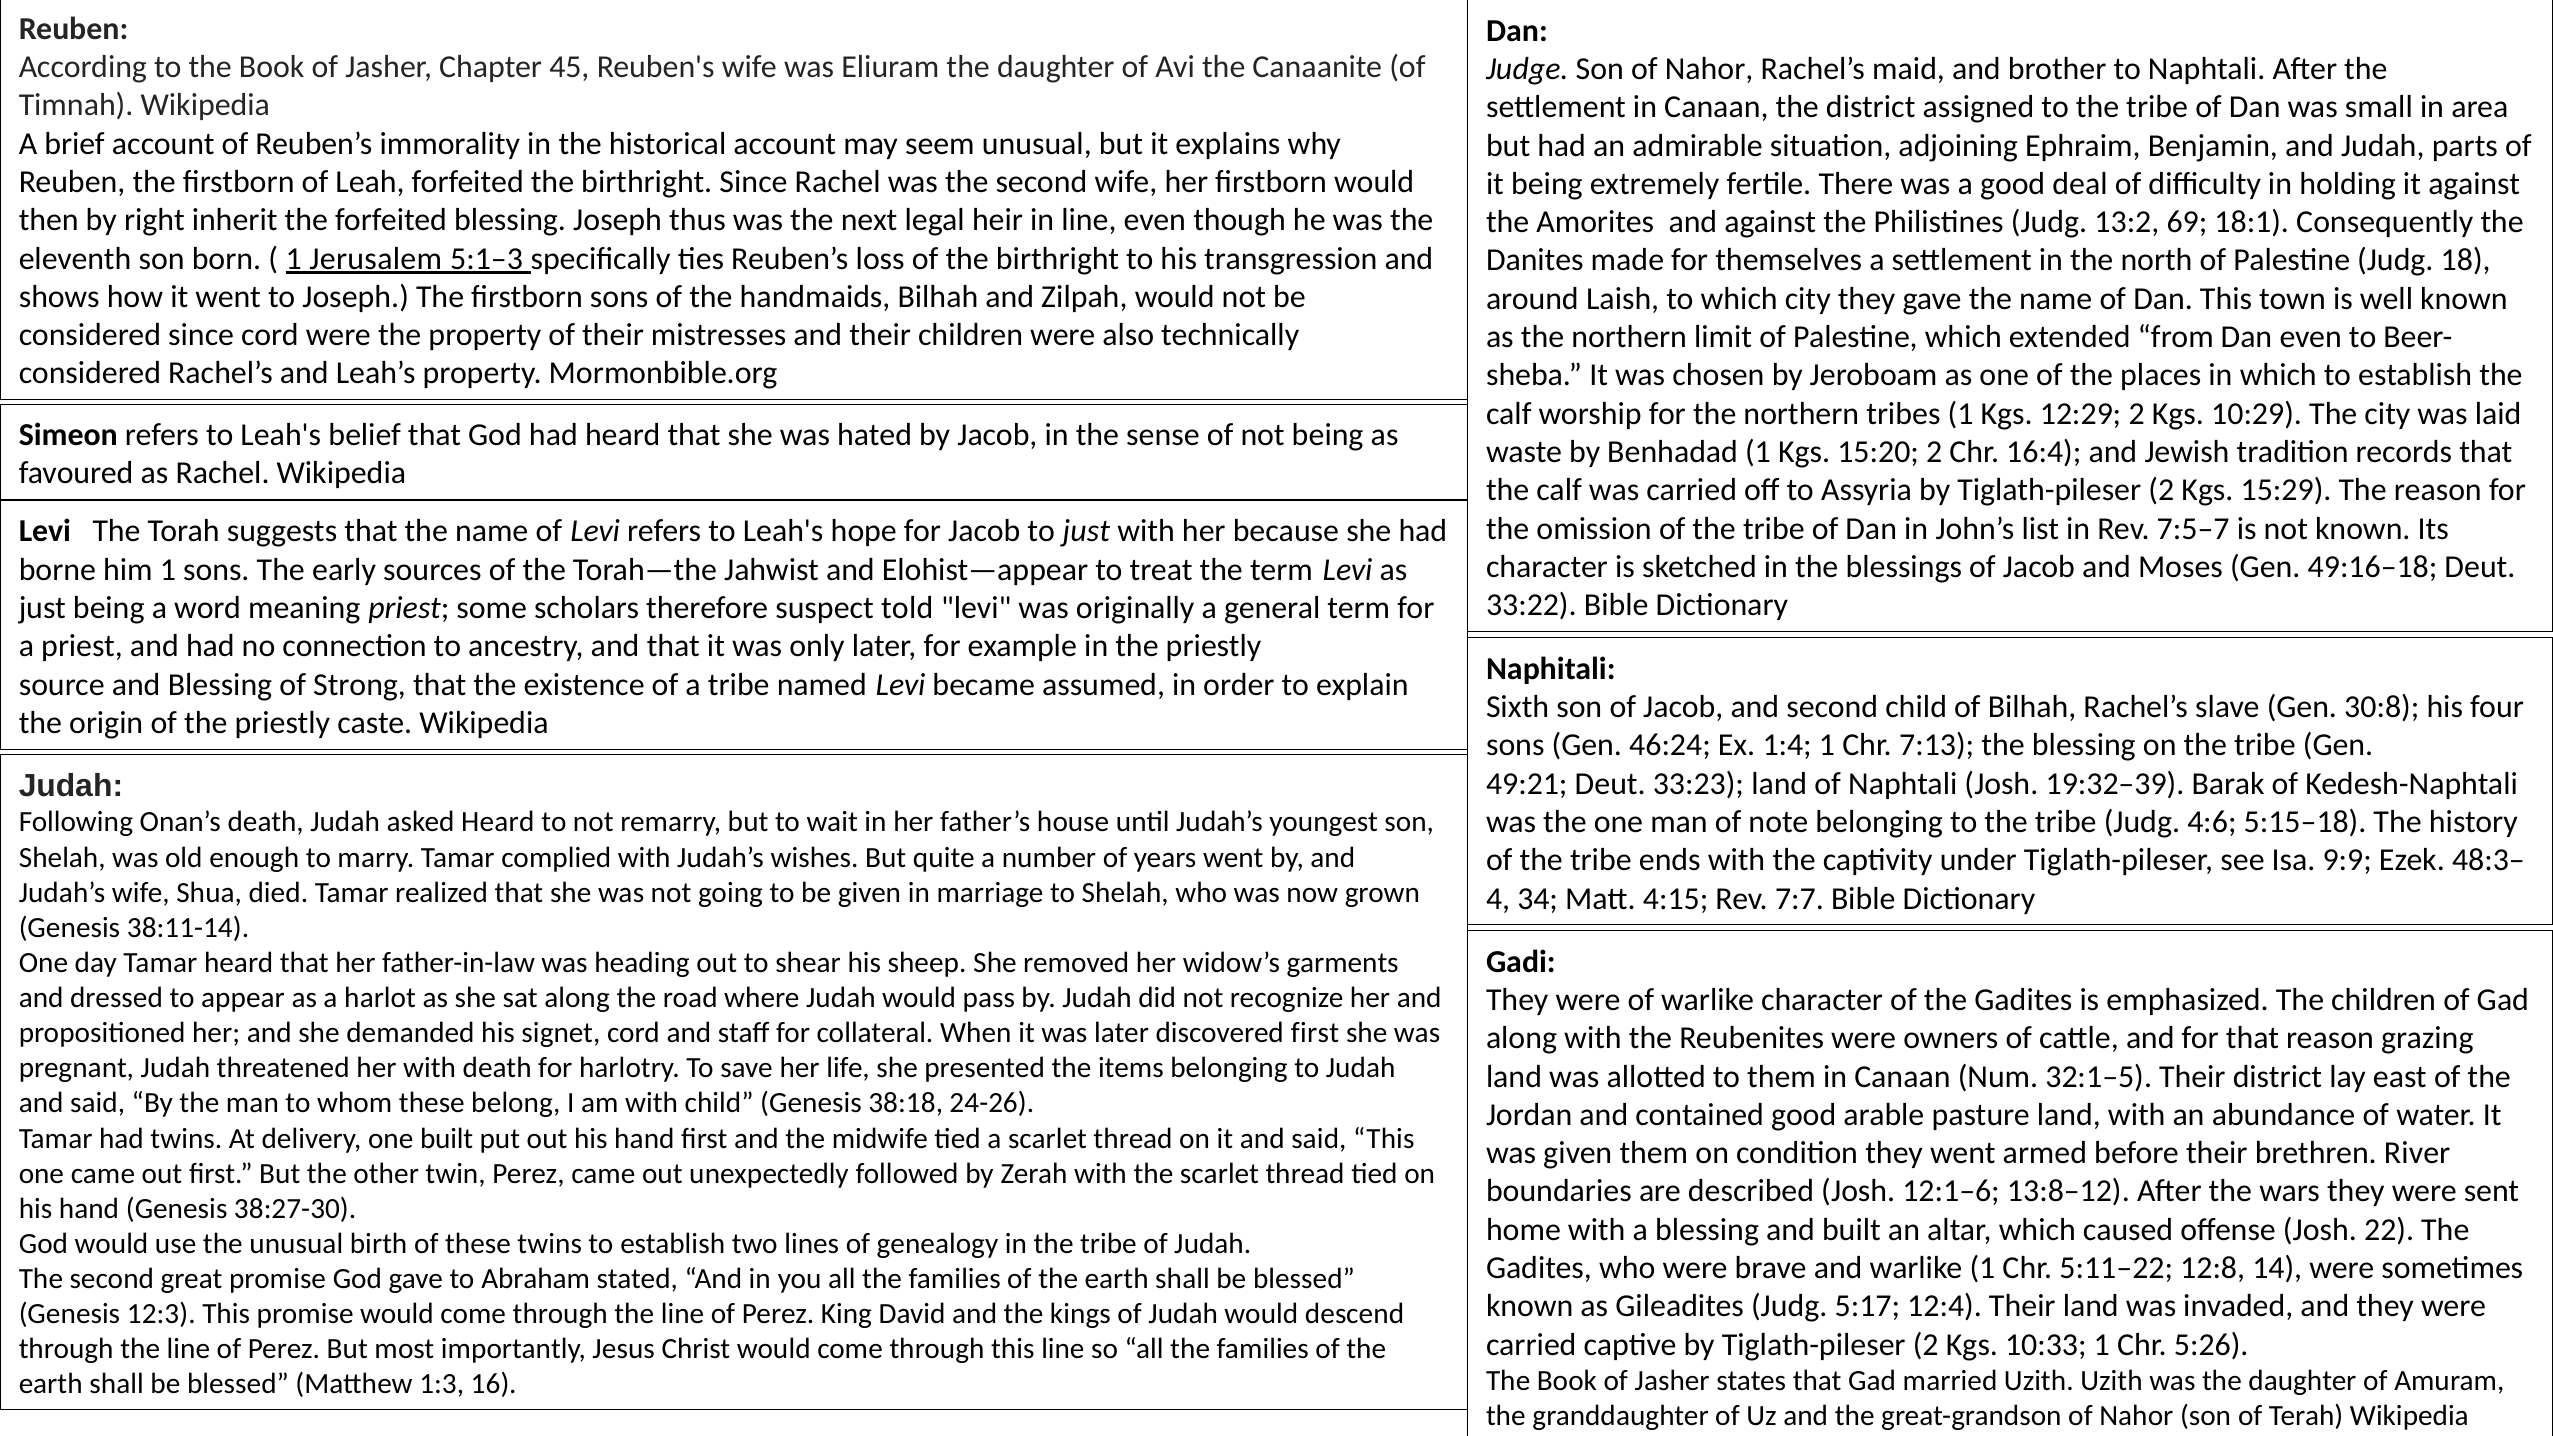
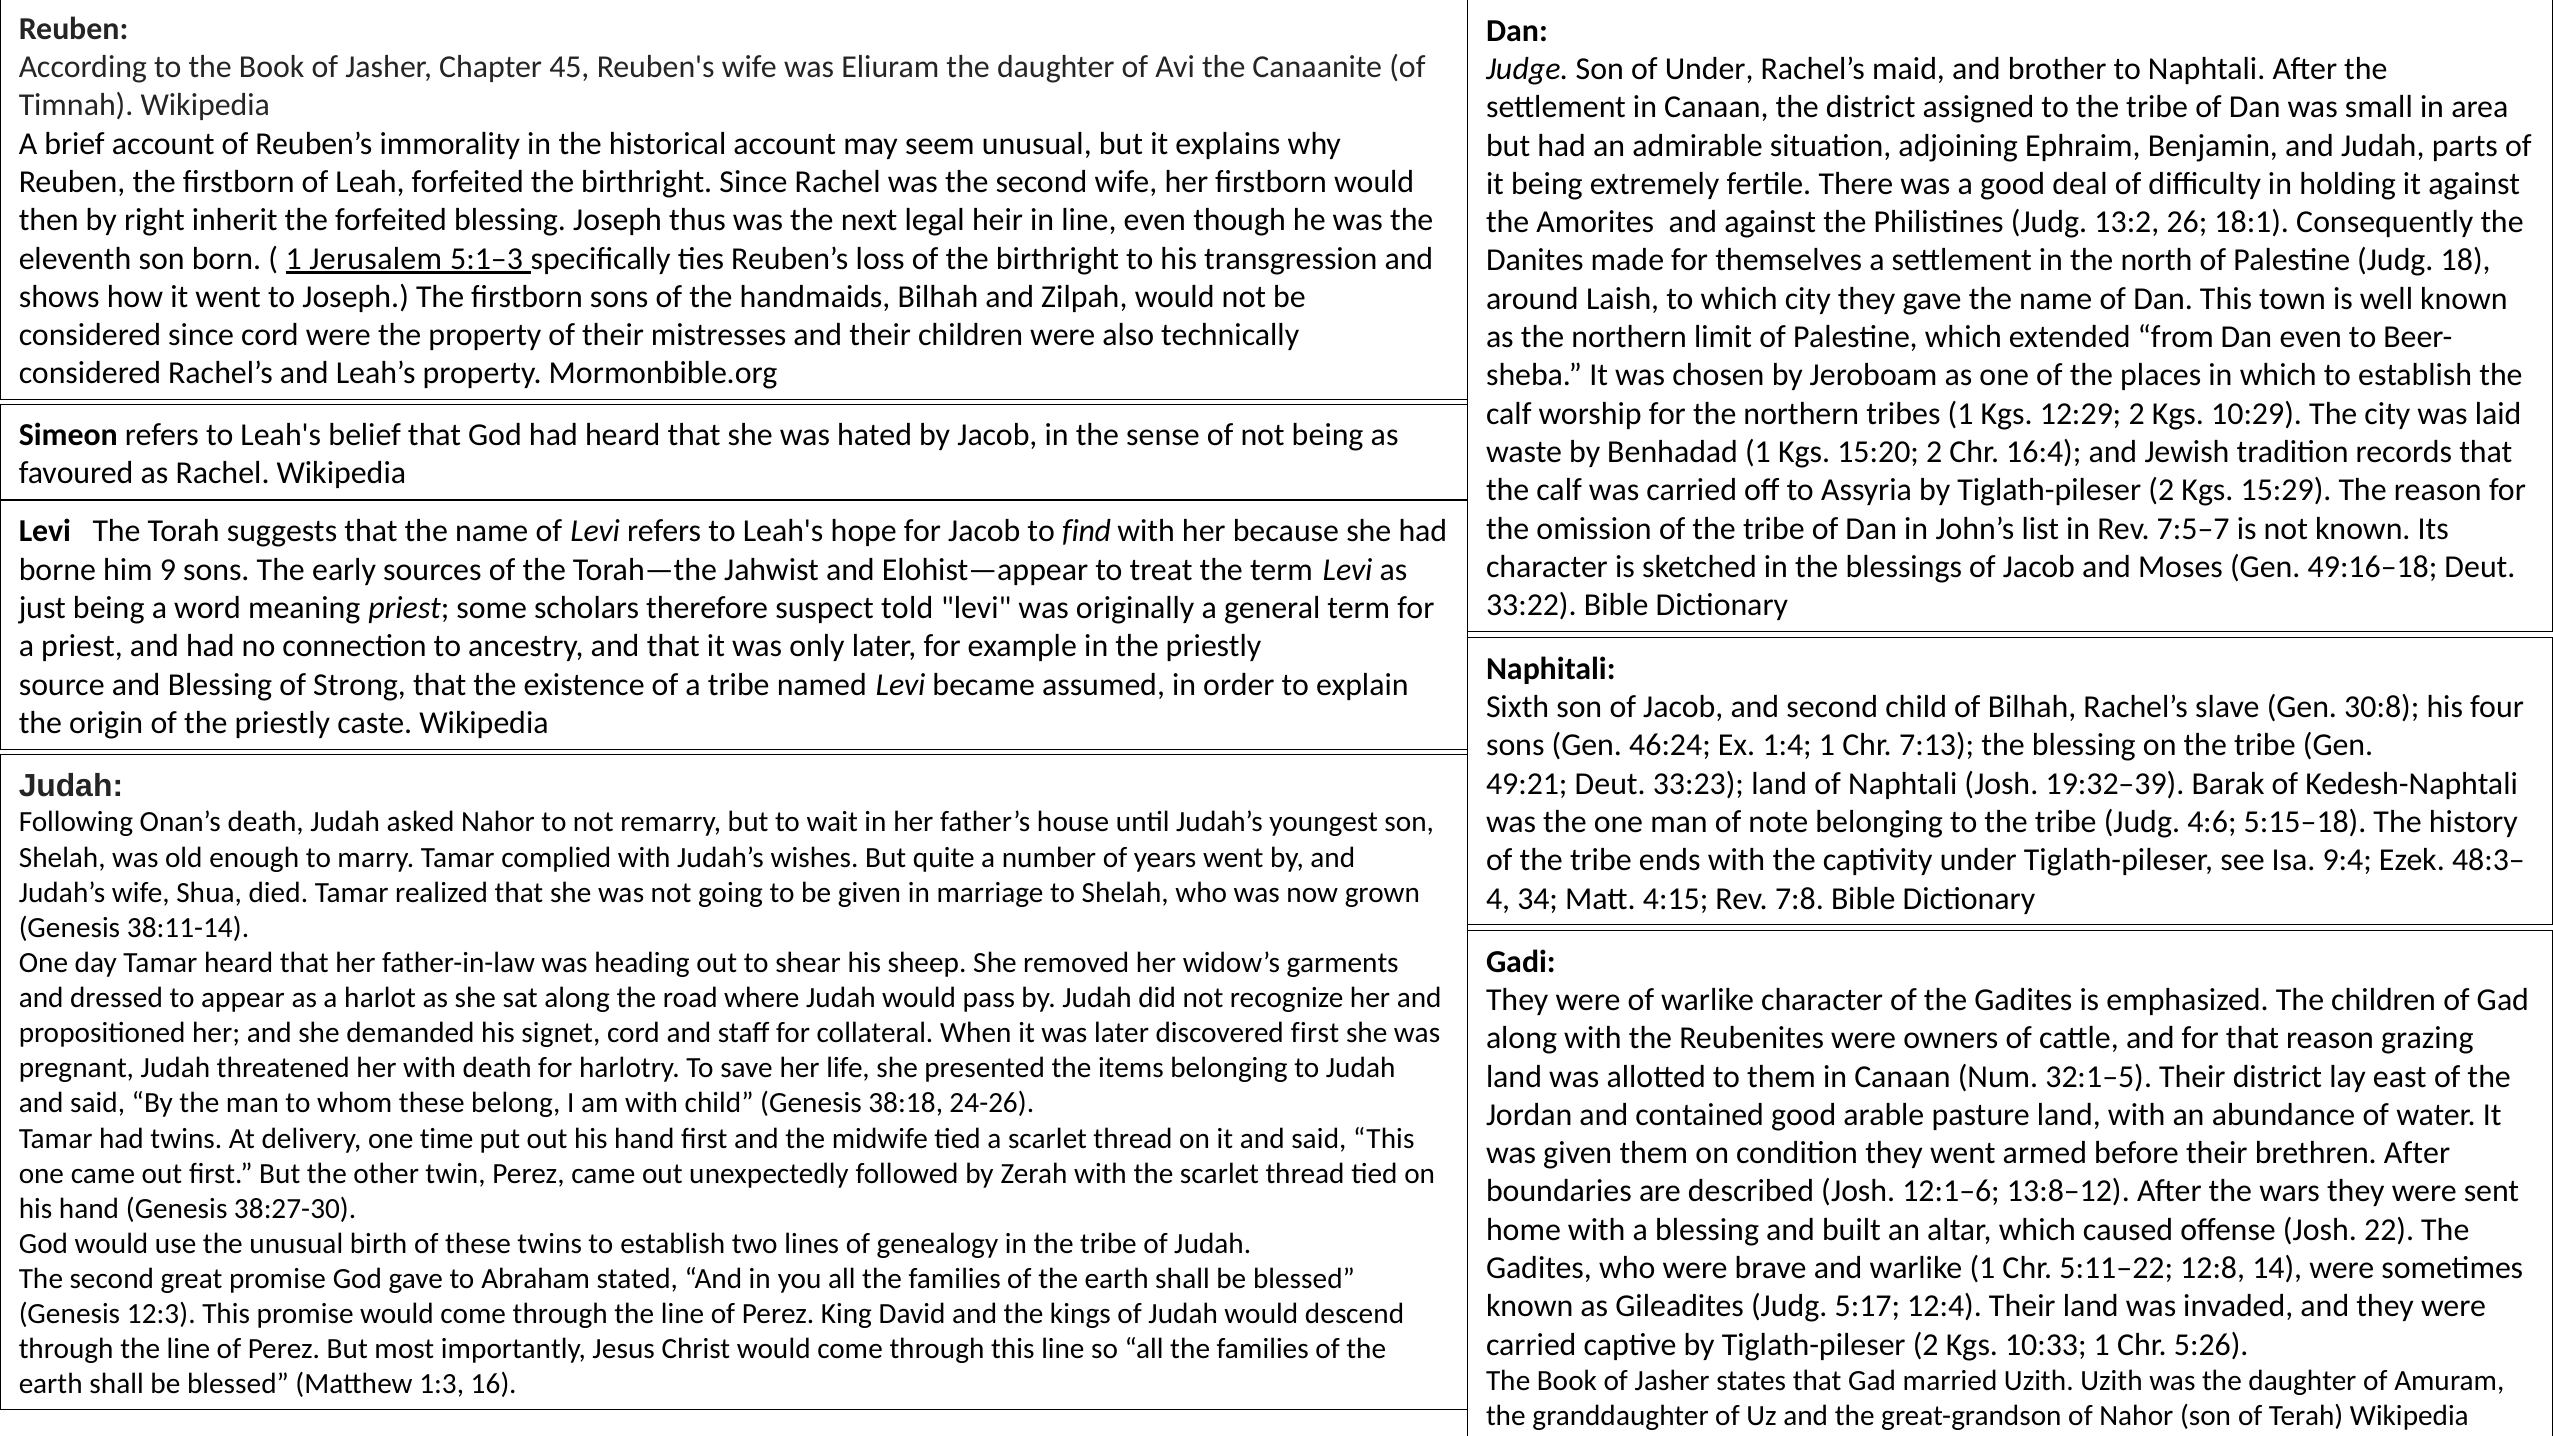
Son of Nahor: Nahor -> Under (1709, 69)
69: 69 -> 26 (2187, 222)
to just: just -> find (1087, 531)
him 1: 1 -> 9 (168, 570)
asked Heard: Heard -> Nahor (498, 822)
9:9: 9:9 -> 9:4 (2347, 860)
7:7: 7:7 -> 7:8 (1799, 899)
one built: built -> time (447, 1138)
brethren River: River -> After (2417, 1153)
